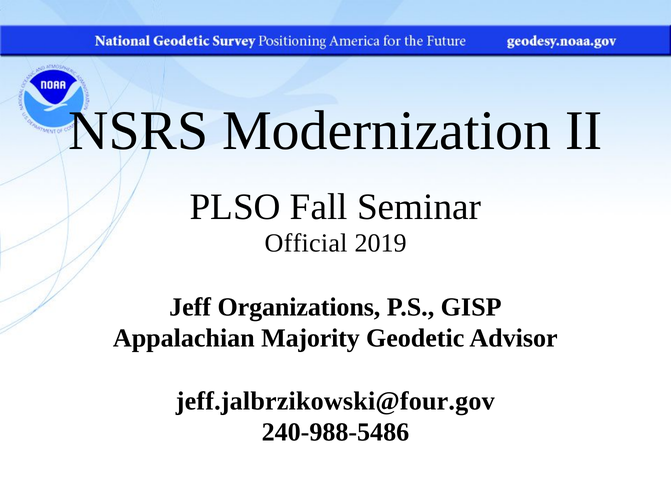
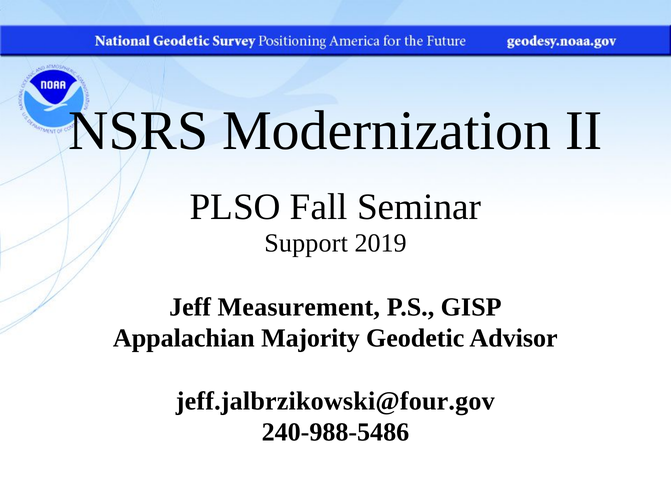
Official: Official -> Support (306, 243)
Organizations: Organizations -> Measurement (299, 307)
